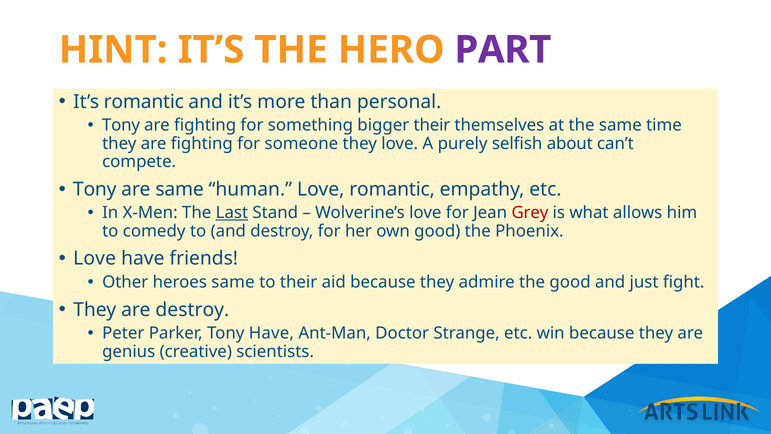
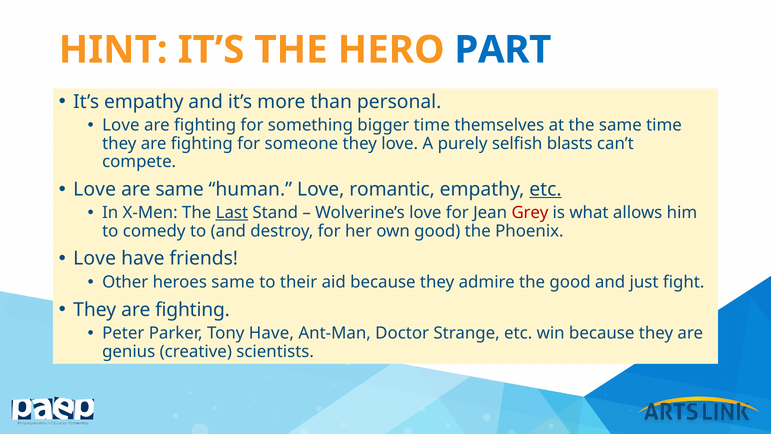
PART colour: purple -> blue (503, 50)
It’s romantic: romantic -> empathy (144, 102)
Tony: Tony -> Love (121, 125)
bigger their: their -> time (432, 125)
about: about -> blasts (570, 143)
Tony: Tony -> Love (95, 189)
etc underline: none -> present (545, 189)
destroy: destroy -> fighting (192, 309)
